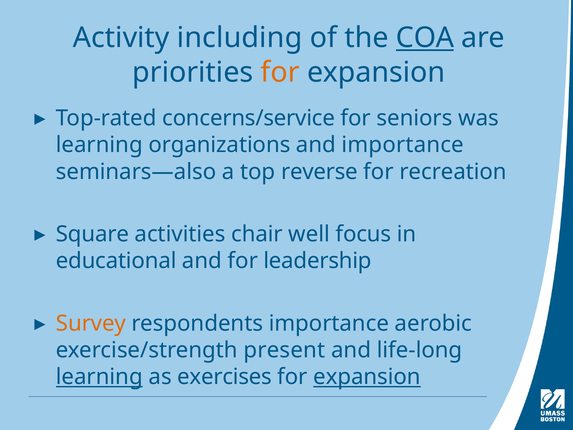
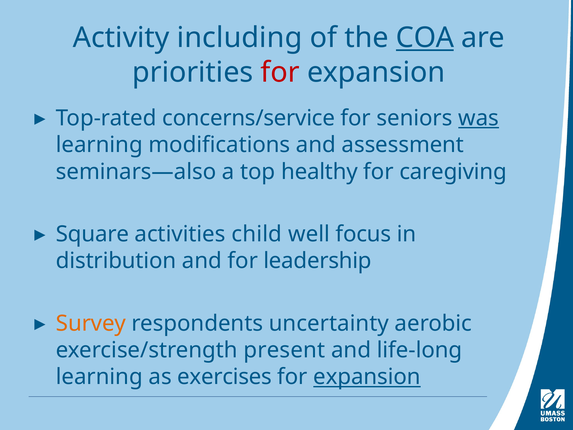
for colour: orange -> red (280, 72)
was underline: none -> present (479, 118)
organizations: organizations -> modifications (219, 145)
and importance: importance -> assessment (403, 145)
reverse: reverse -> healthy (319, 172)
recreation: recreation -> caregiving (453, 172)
chair: chair -> child (257, 234)
educational: educational -> distribution (116, 261)
respondents importance: importance -> uncertainty (329, 323)
learning underline: present -> none (99, 377)
